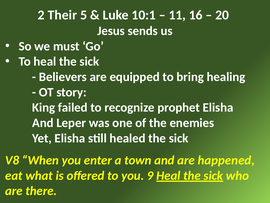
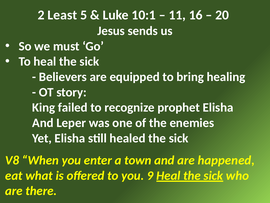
Their: Their -> Least (62, 15)
